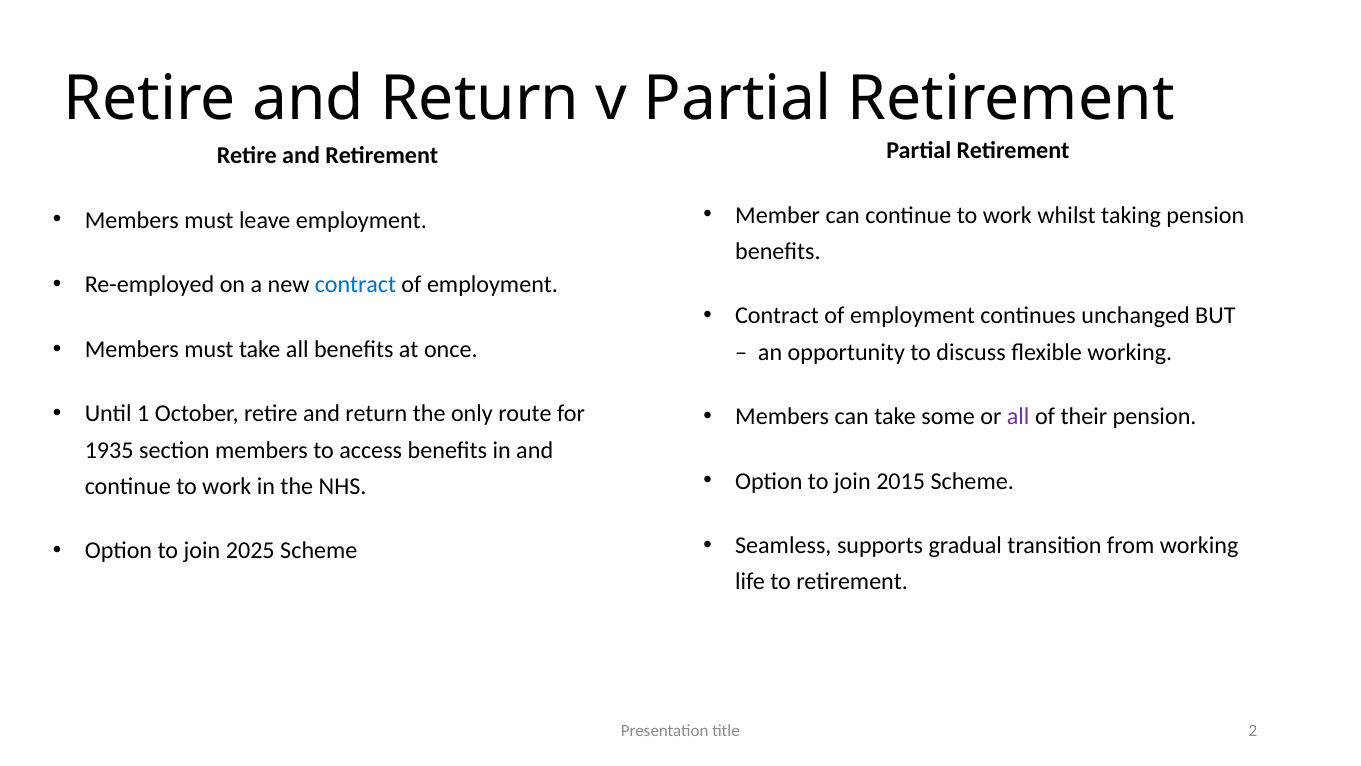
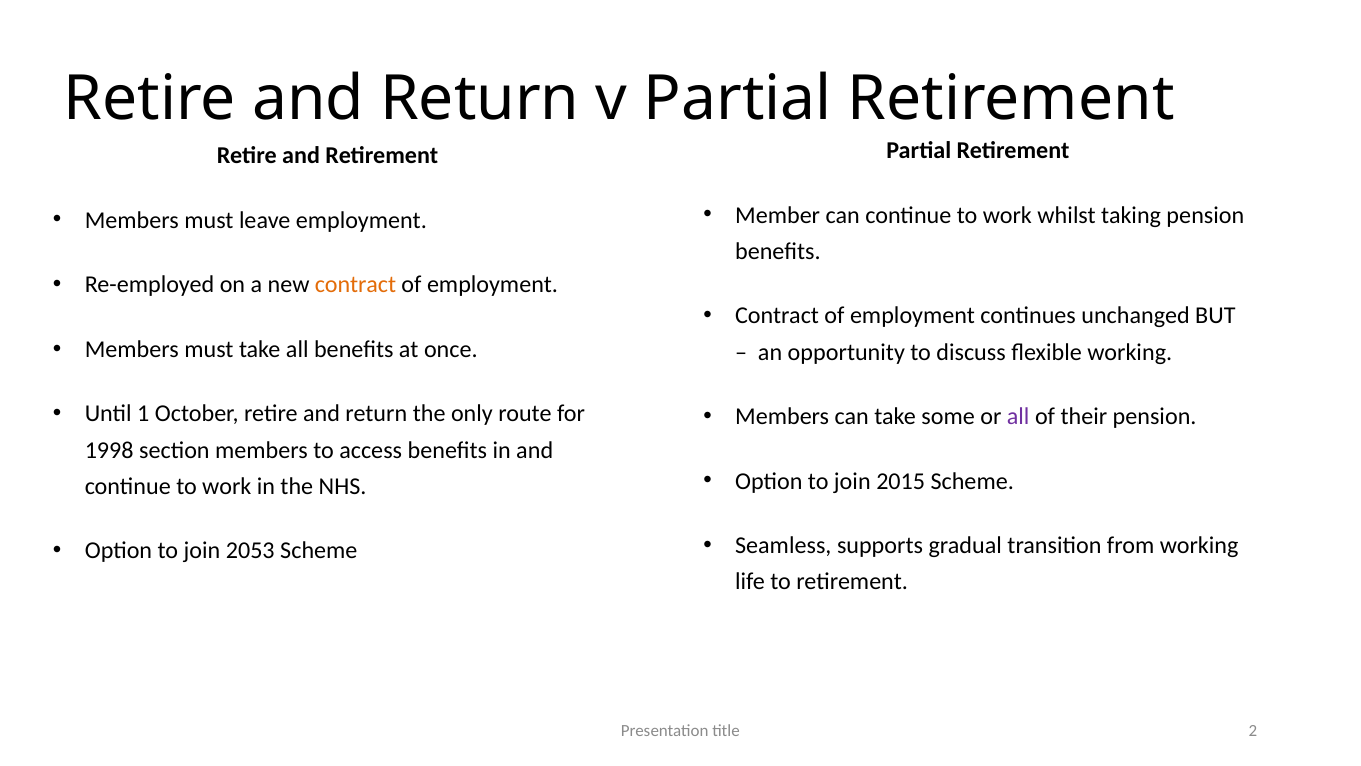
contract colour: blue -> orange (355, 285)
1935: 1935 -> 1998 (109, 450)
2025: 2025 -> 2053 (250, 551)
